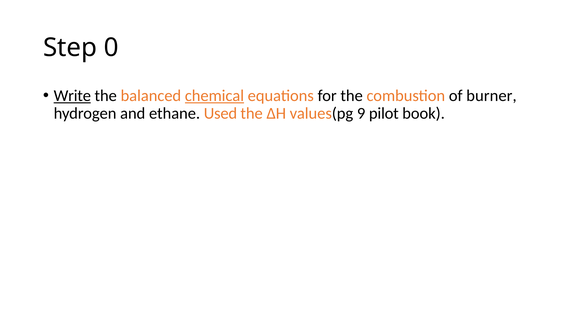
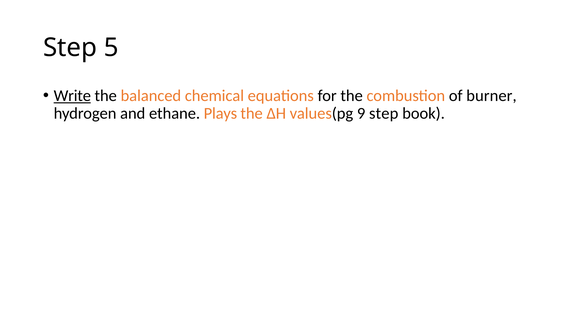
0: 0 -> 5 (111, 47)
chemical underline: present -> none (214, 96)
Used: Used -> Plays (220, 113)
9 pilot: pilot -> step (384, 113)
